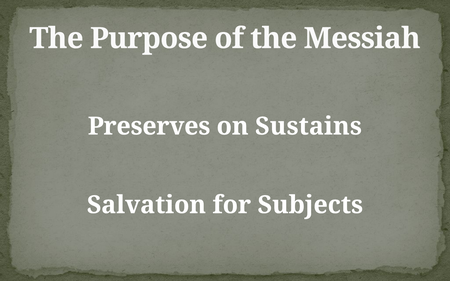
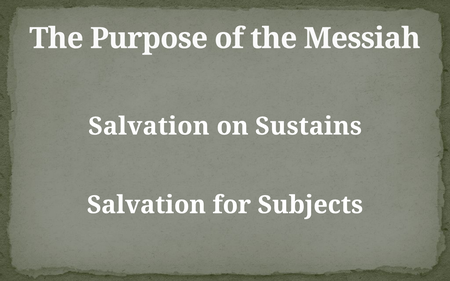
Preserves: Preserves -> Salvation (149, 126)
